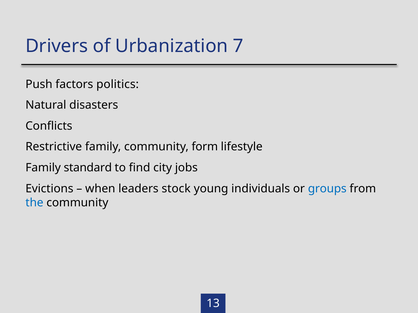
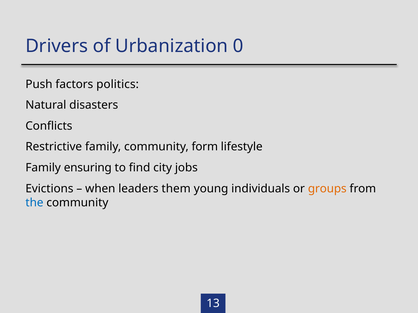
7: 7 -> 0 (238, 46)
standard: standard -> ensuring (88, 168)
stock: stock -> them (176, 189)
groups colour: blue -> orange (327, 189)
